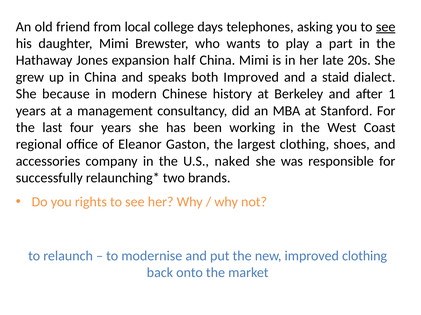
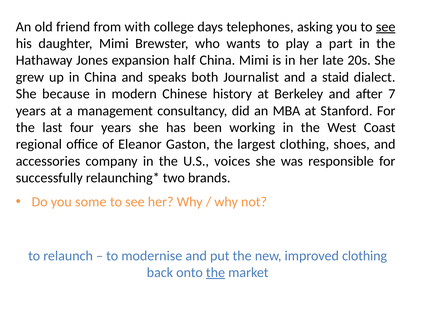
local: local -> with (137, 27)
both Improved: Improved -> Journalist (251, 77)
1: 1 -> 7 (392, 94)
naked: naked -> voices (232, 162)
rights: rights -> some (91, 202)
the underline: none -> present (216, 273)
